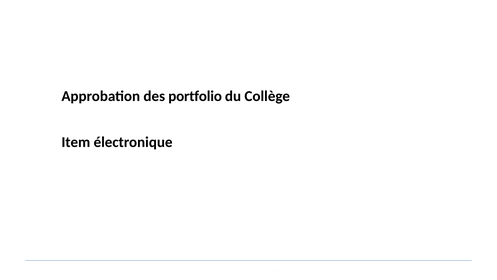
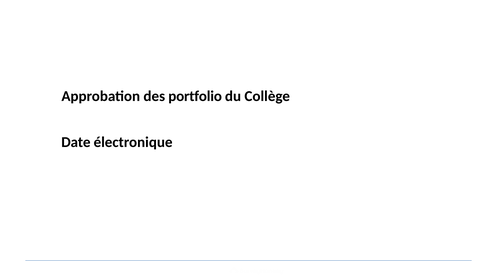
Item: Item -> Date (76, 142)
